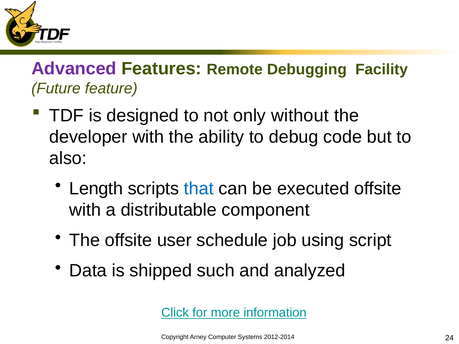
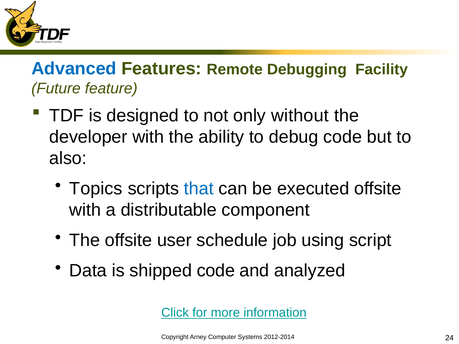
Advanced colour: purple -> blue (74, 69)
Length: Length -> Topics (96, 189)
shipped such: such -> code (216, 271)
